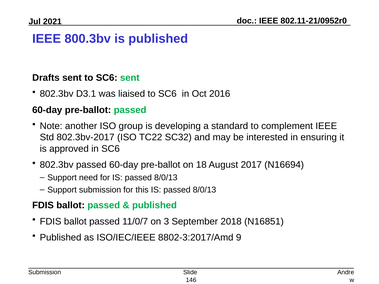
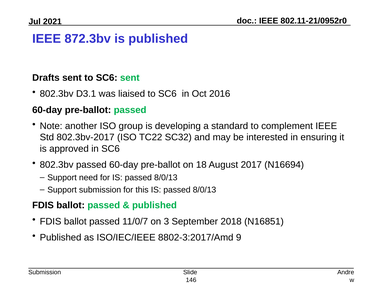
800.3bv: 800.3bv -> 872.3bv (88, 39)
